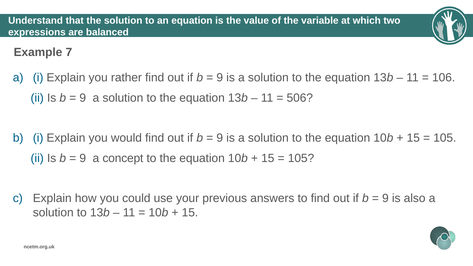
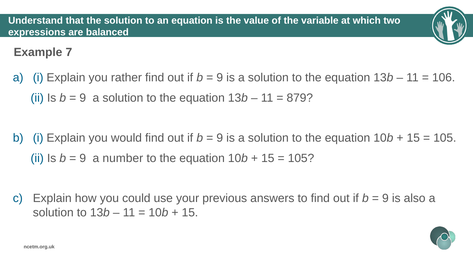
506: 506 -> 879 (300, 98)
concept: concept -> number (123, 158)
